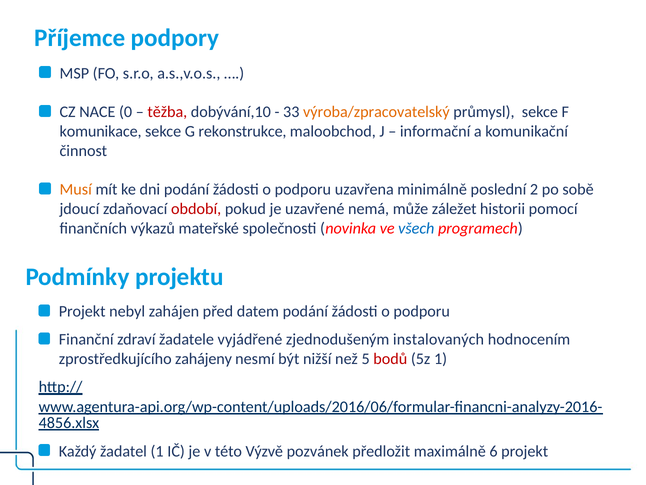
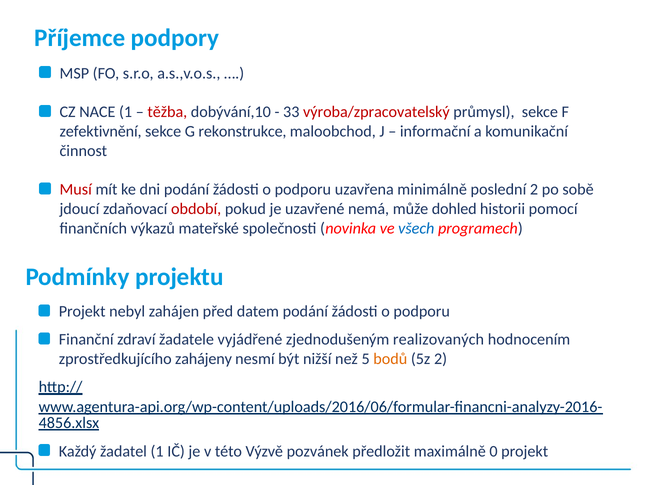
NACE 0: 0 -> 1 (126, 112)
výroba/zpracovatelský colour: orange -> red (376, 112)
komunikace: komunikace -> zefektivnění (101, 131)
Musí colour: orange -> red (76, 189)
záležet: záležet -> dohled (454, 209)
instalovaných: instalovaných -> realizovaných (439, 339)
bodů colour: red -> orange (390, 359)
5z 1: 1 -> 2 (441, 359)
6: 6 -> 0 (493, 451)
